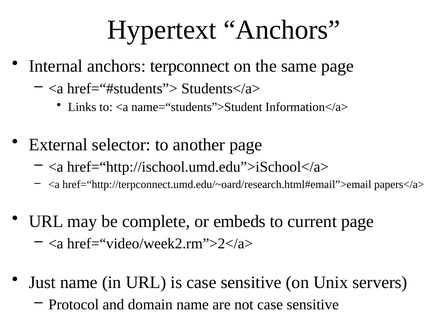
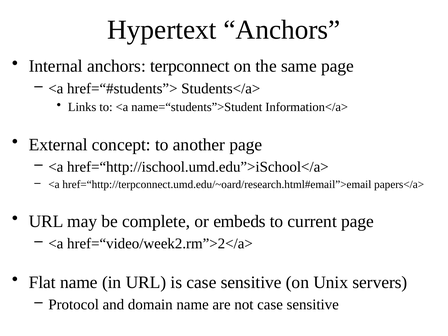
selector: selector -> concept (121, 145)
Just: Just -> Flat (42, 282)
